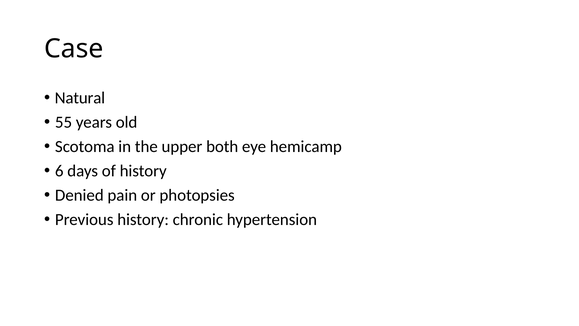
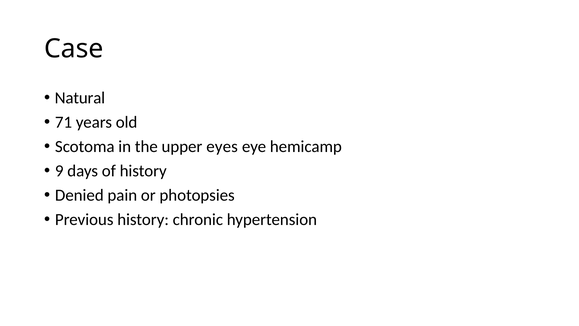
55: 55 -> 71 (64, 122)
both: both -> eyes (222, 146)
6: 6 -> 9 (59, 171)
